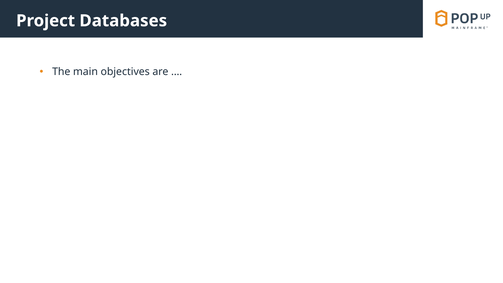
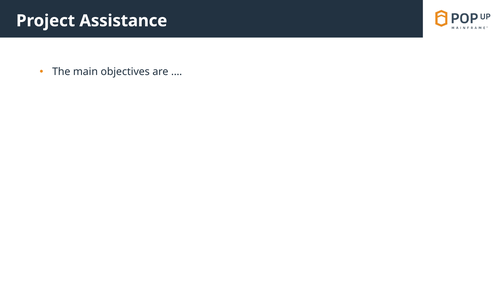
Databases: Databases -> Assistance (123, 21)
